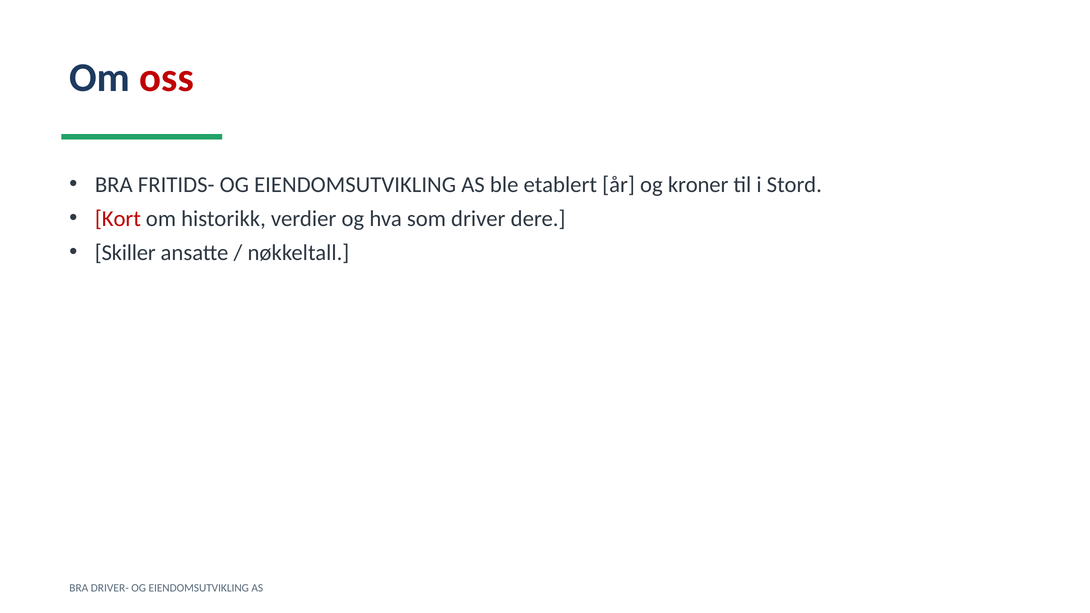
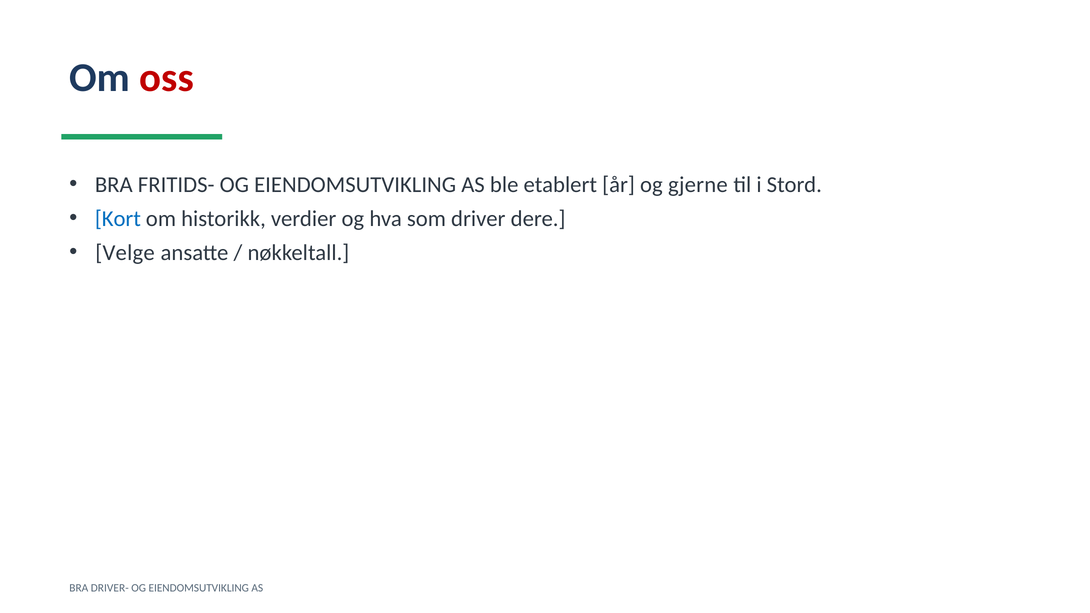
kroner: kroner -> gjerne (698, 185)
Kort colour: red -> blue (118, 219)
Skiller: Skiller -> Velge (125, 253)
